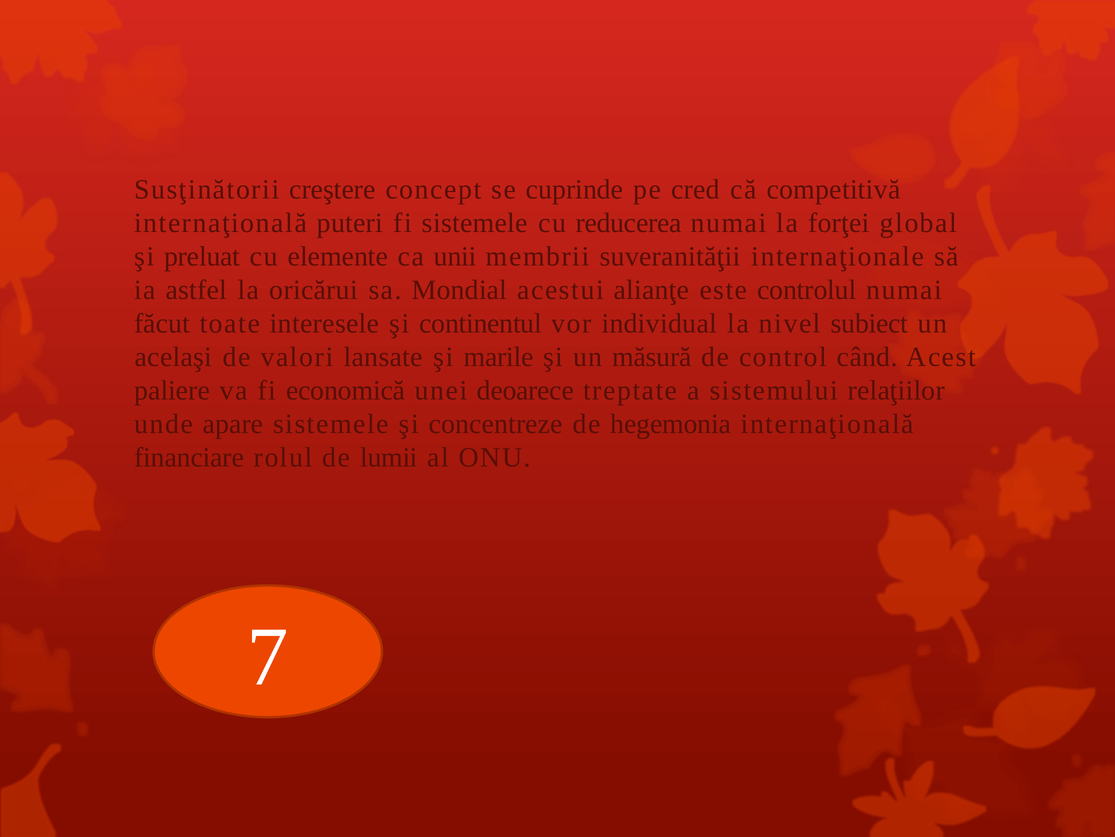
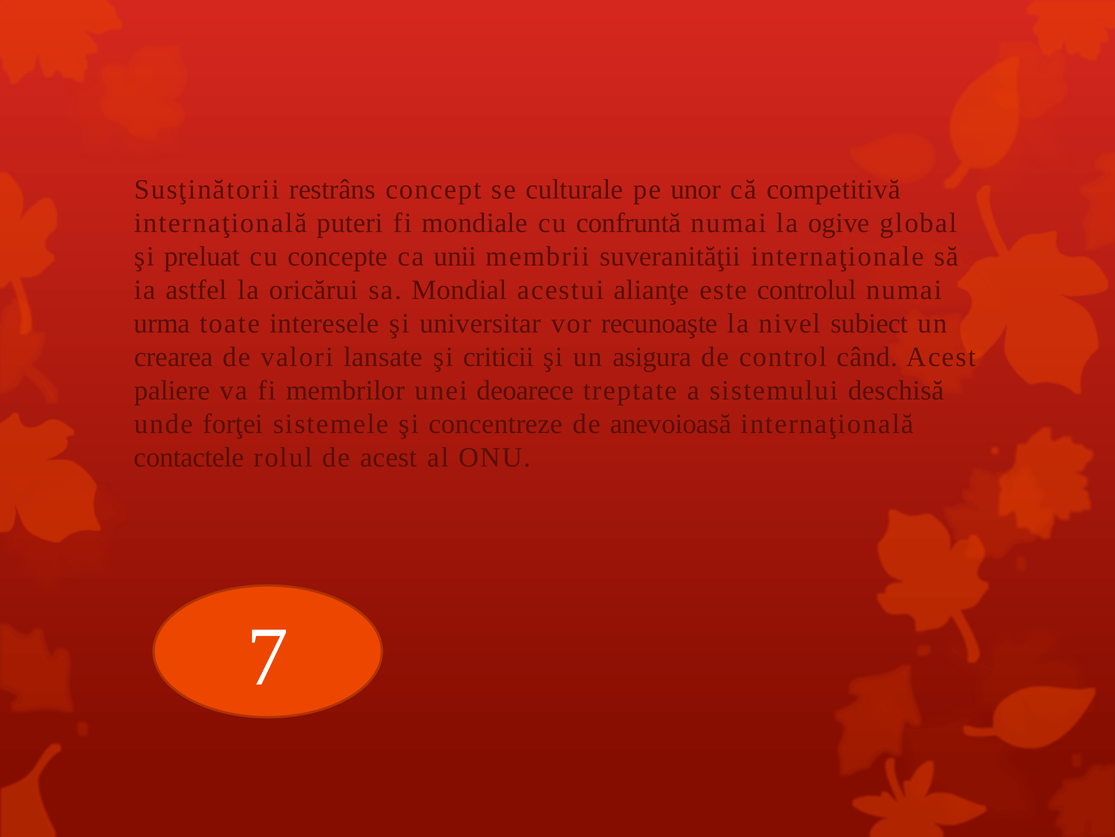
creştere: creştere -> restrâns (332, 189)
cuprinde: cuprinde -> culturale (575, 189)
cred: cred -> unor (696, 189)
fi sistemele: sistemele -> mondiale (475, 223)
reducerea: reducerea -> confruntă (629, 223)
forţei: forţei -> ogive (839, 223)
elemente: elemente -> concepte (338, 256)
făcut: făcut -> urma (162, 323)
continentul: continentul -> universitar (480, 323)
individual: individual -> recunoaşte (660, 323)
acelaşi: acelaşi -> crearea (174, 357)
marile: marile -> criticii (498, 357)
măsură: măsură -> asigura (652, 357)
economică: economică -> membrilor (345, 390)
relaţiilor: relaţiilor -> deschisă (896, 390)
apare: apare -> forţei (233, 424)
hegemonia: hegemonia -> anevoioasă (671, 424)
financiare: financiare -> contactele (189, 457)
de lumii: lumii -> acest (389, 457)
